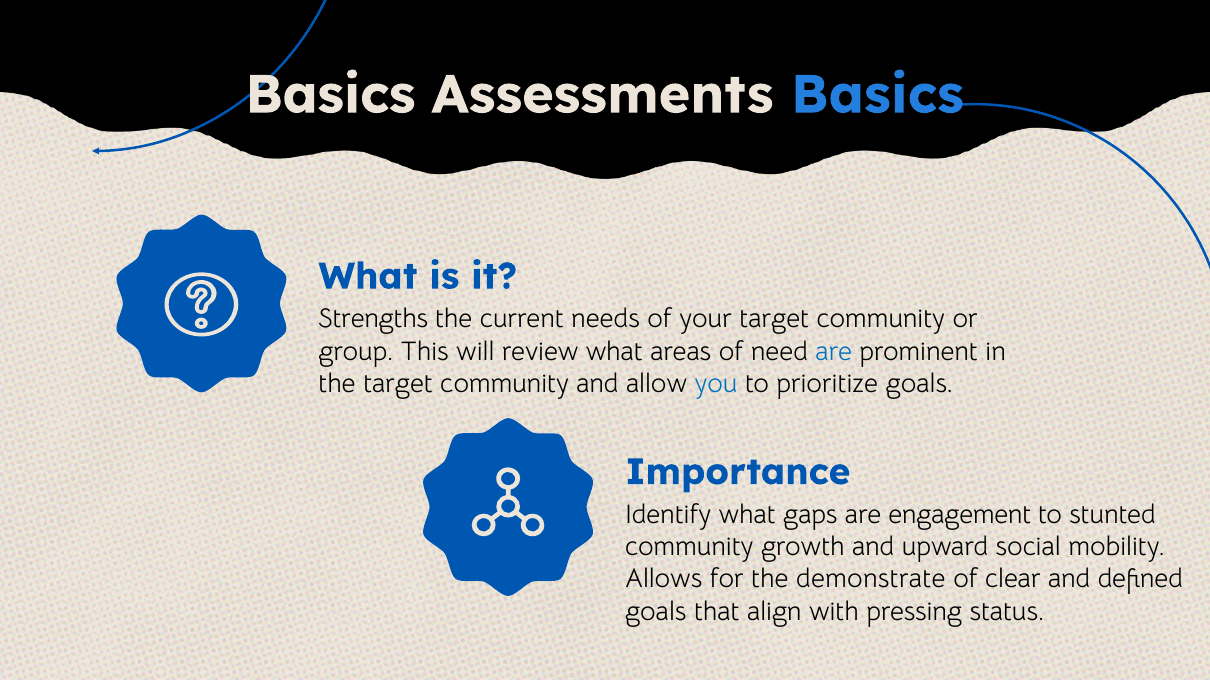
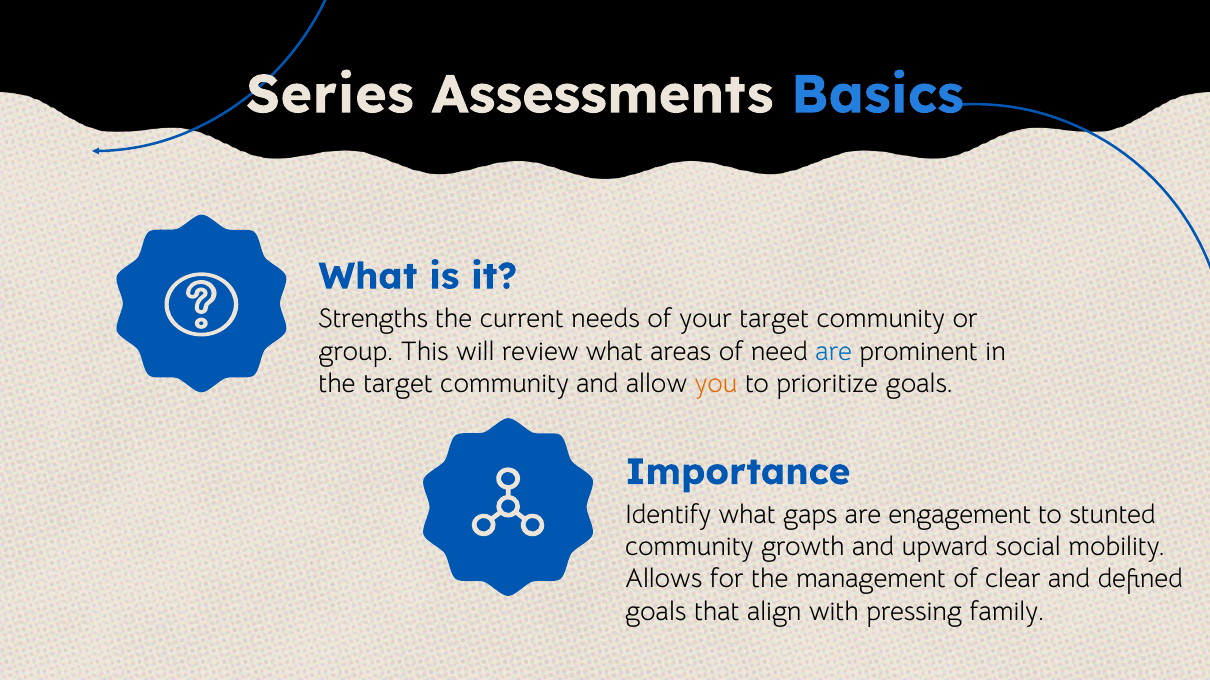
Basics: Basics -> Series (330, 95)
you colour: blue -> orange (716, 384)
demonstrate: demonstrate -> management (871, 580)
status: status -> family (1007, 612)
